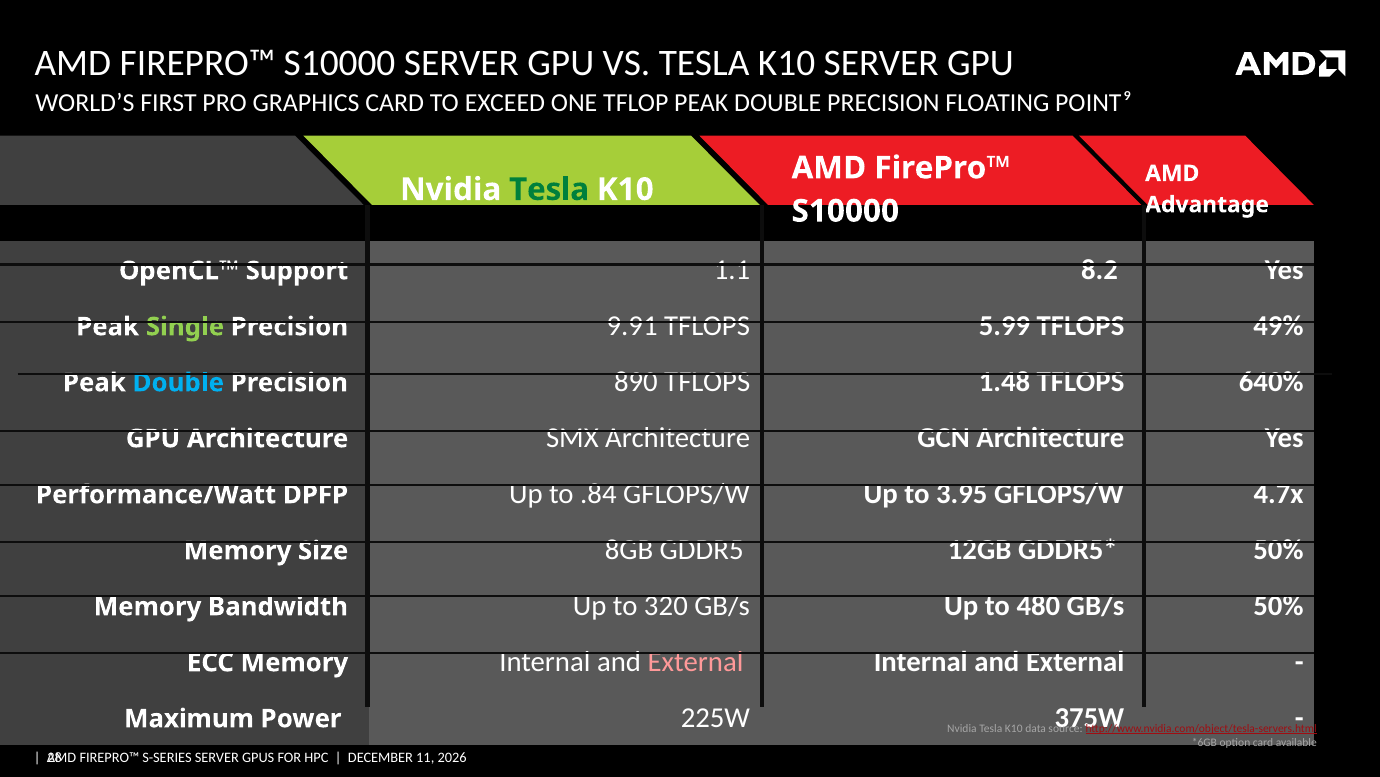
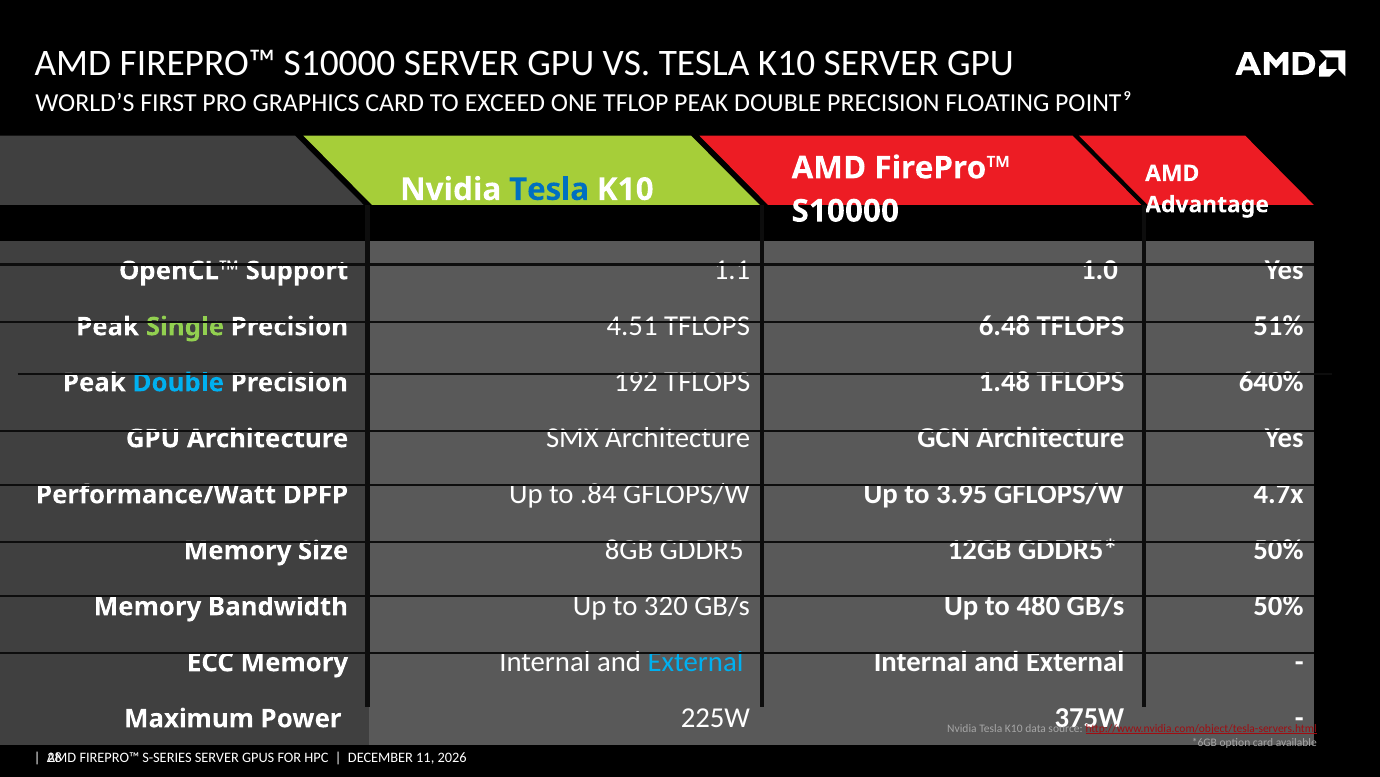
Tesla colour: green -> blue (549, 189)
8.2: 8.2 -> 1.0 (1100, 269)
9.91: 9.91 -> 4.51 (632, 325)
5.99: 5.99 -> 6.48 (1004, 325)
49%: 49% -> 51% (1278, 325)
890: 890 -> 192 (636, 381)
External colour: pink -> light blue (695, 661)
